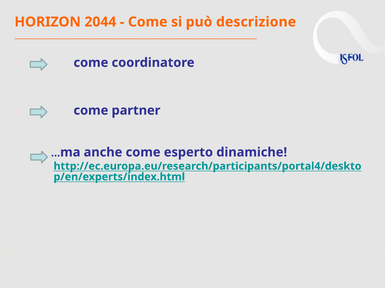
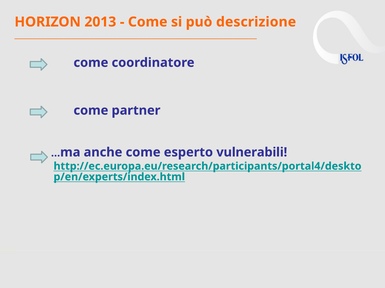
2044: 2044 -> 2013 (100, 22)
dinamiche: dinamiche -> vulnerabili (252, 153)
